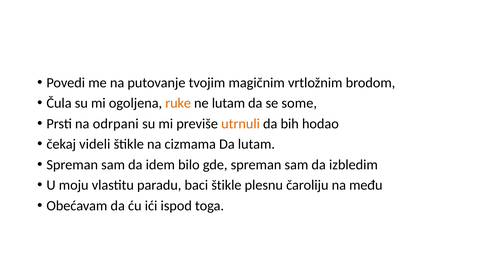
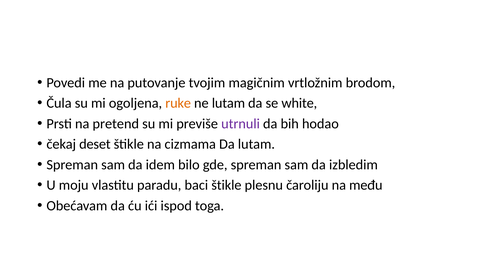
some: some -> white (299, 103)
odrpani: odrpani -> pretend (116, 124)
utrnuli colour: orange -> purple (241, 124)
videli: videli -> deset (95, 144)
